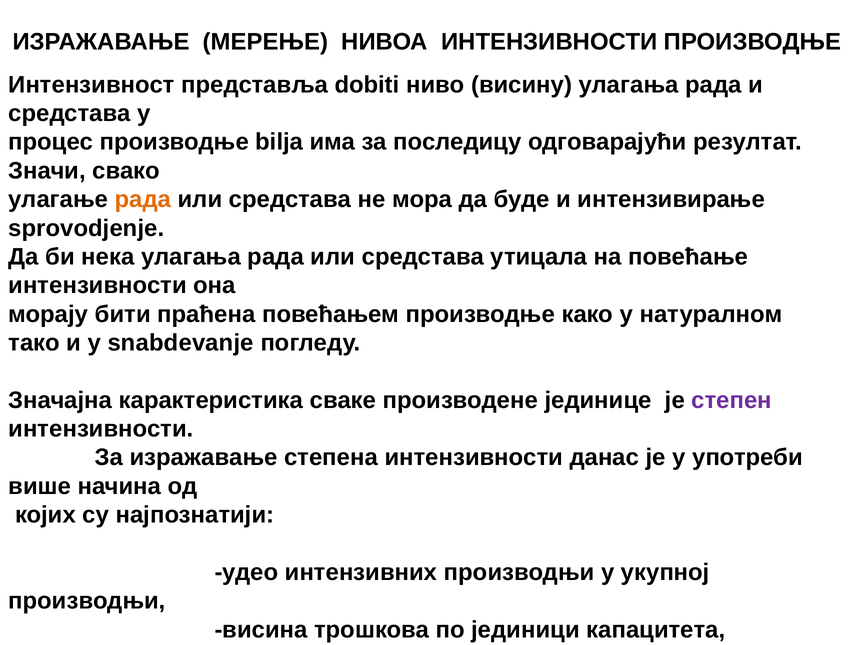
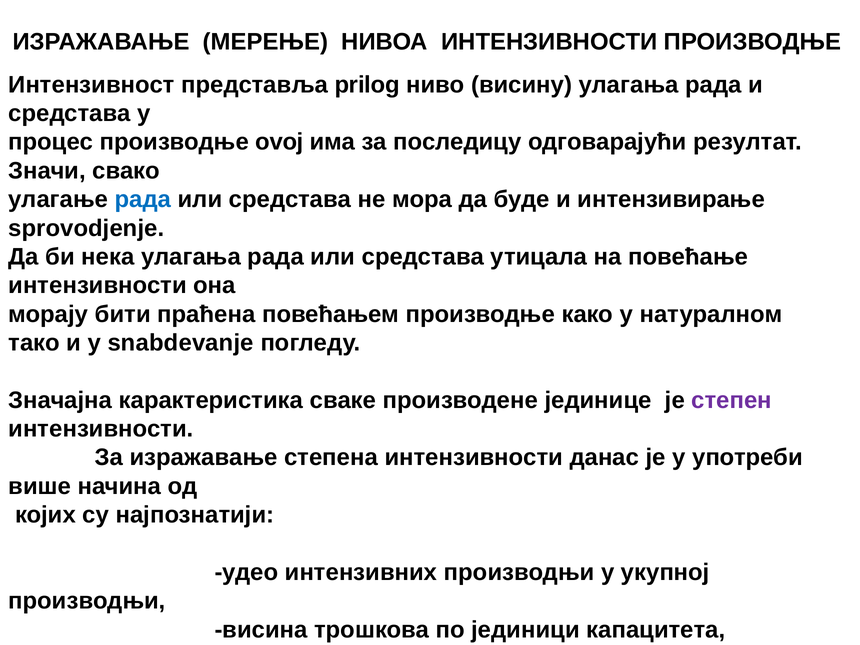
dobiti: dobiti -> prilog (367, 85)
bilja: bilja -> ovoj (279, 142)
рада colour: orange -> blue (143, 199)
